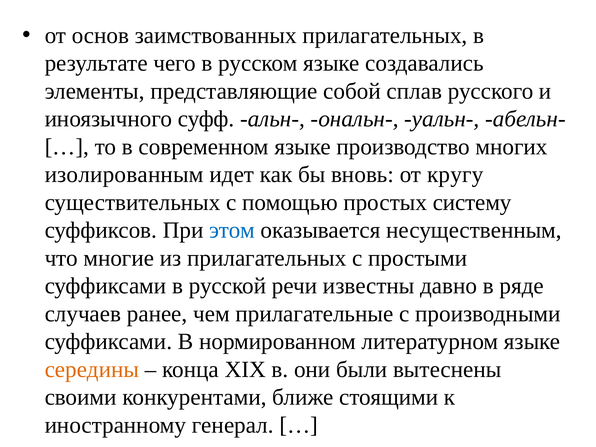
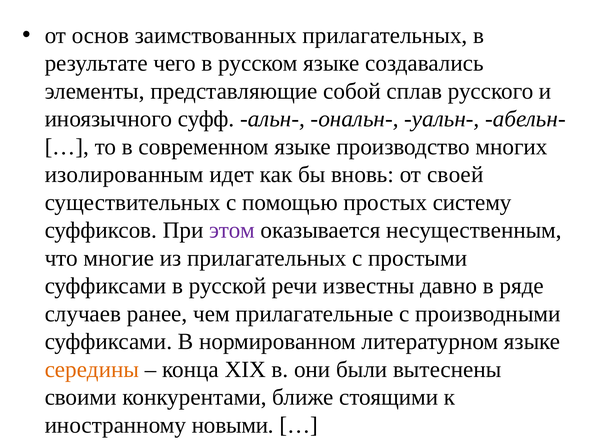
кругу: кругу -> своей (455, 175)
этом colour: blue -> purple (232, 230)
генерал: генерал -> новыми (233, 425)
